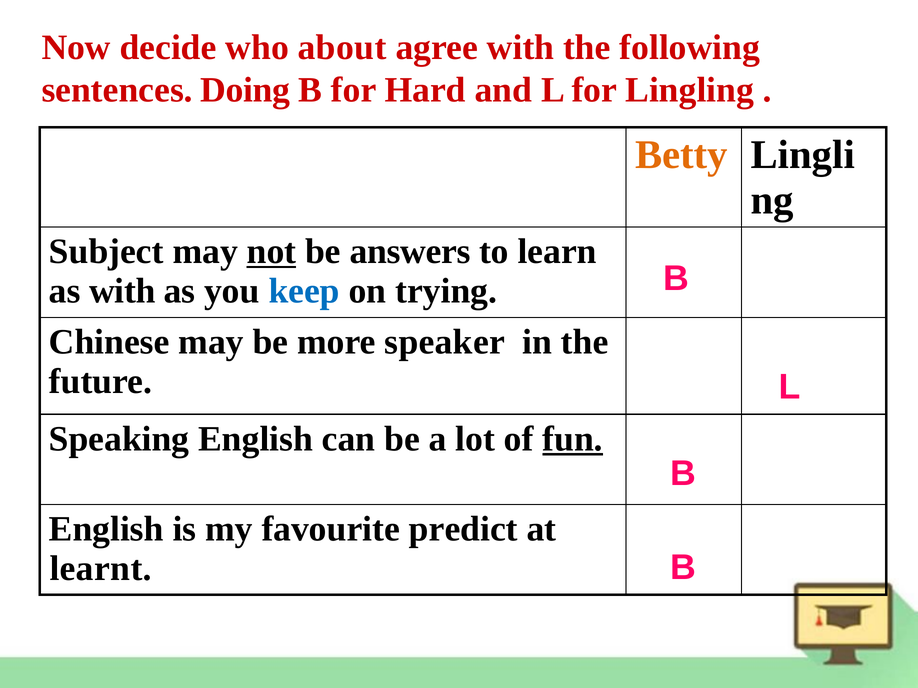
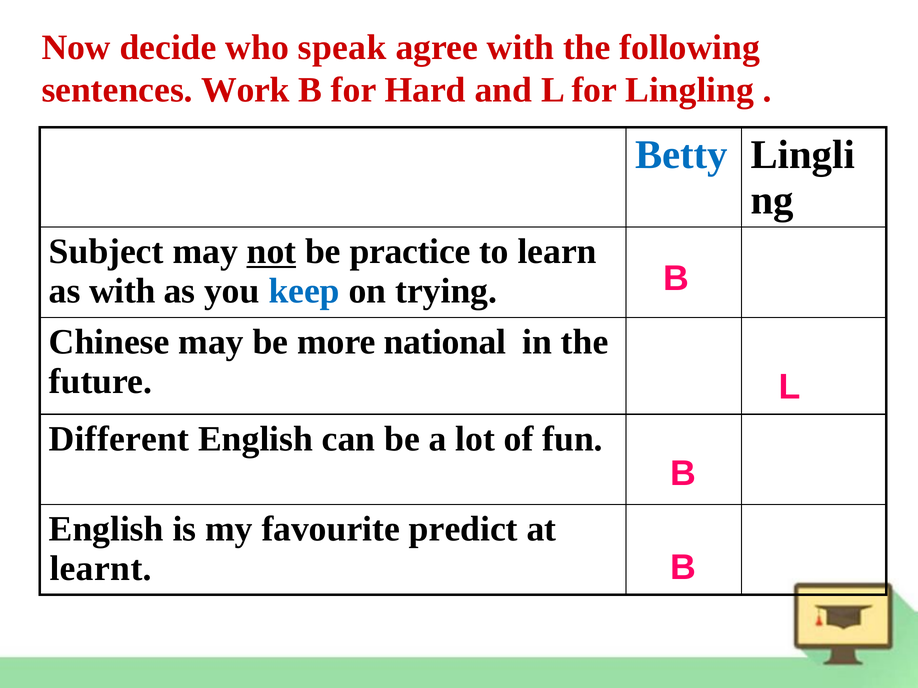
about: about -> speak (342, 47)
Doing: Doing -> Work (245, 90)
Betty colour: orange -> blue (681, 155)
answers: answers -> practice (410, 252)
speaker: speaker -> national (445, 342)
Speaking: Speaking -> Different (119, 439)
fun underline: present -> none (573, 439)
